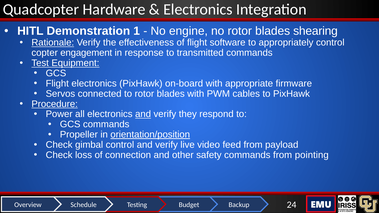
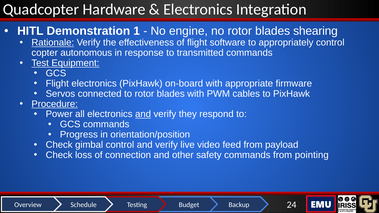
engagement: engagement -> autonomous (86, 53)
Propeller: Propeller -> Progress (79, 135)
orientation/position underline: present -> none (150, 135)
